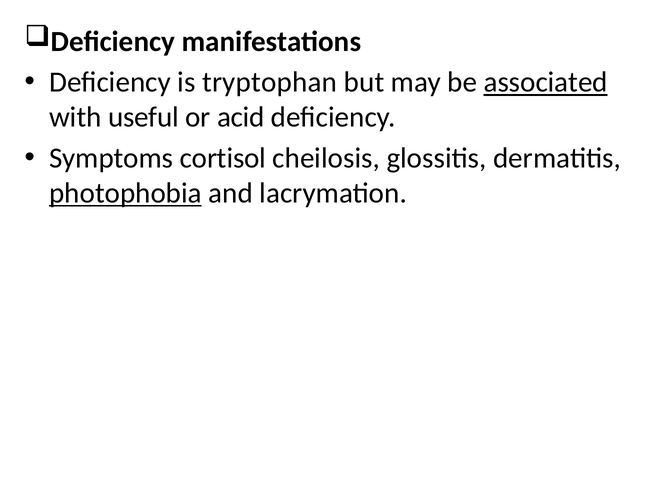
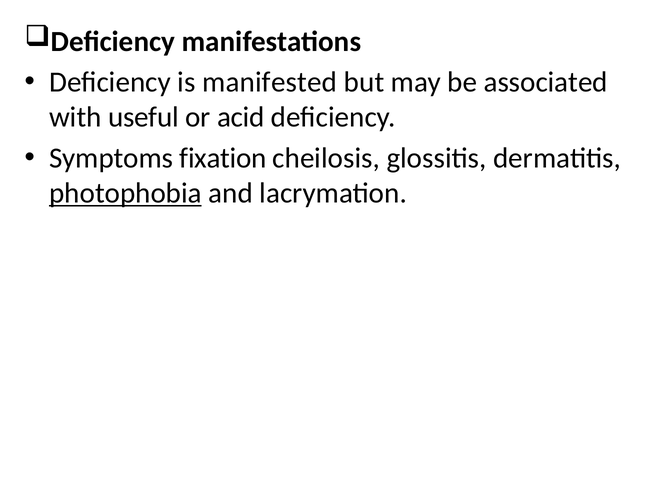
tryptophan: tryptophan -> manifested (270, 82)
associated underline: present -> none (546, 82)
cortisol: cortisol -> fixation (223, 158)
